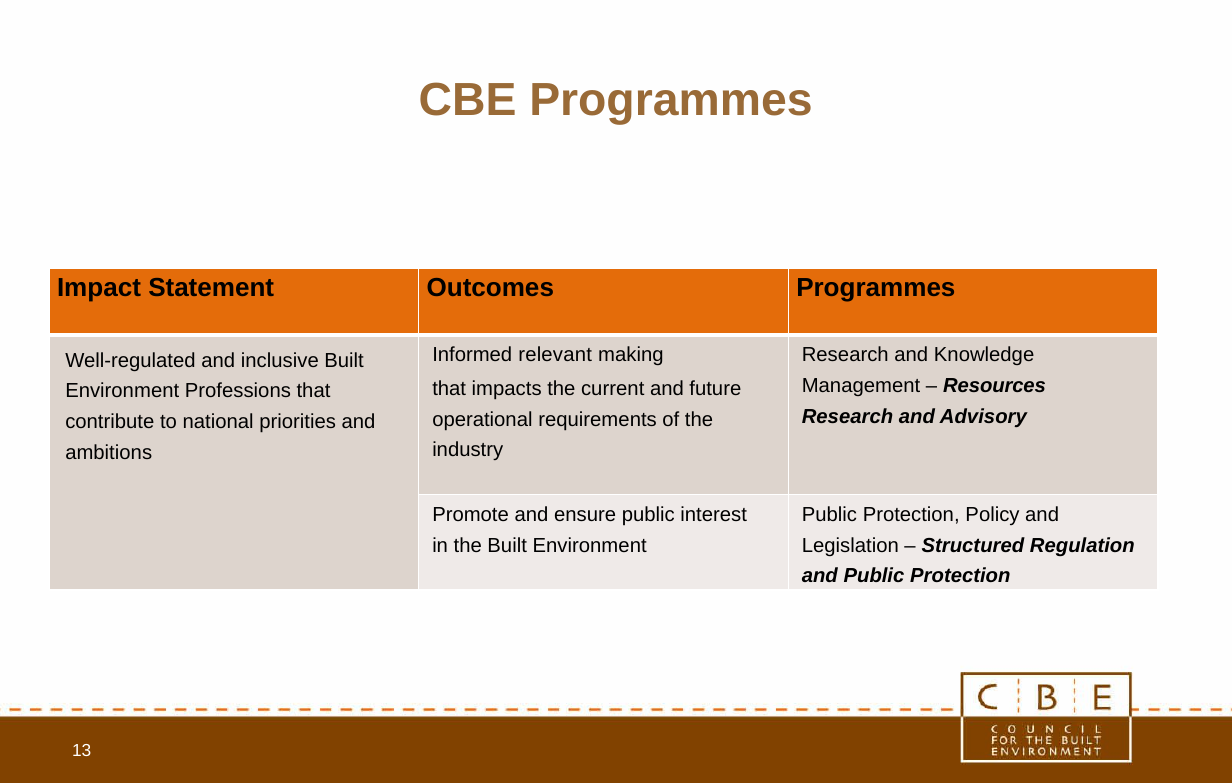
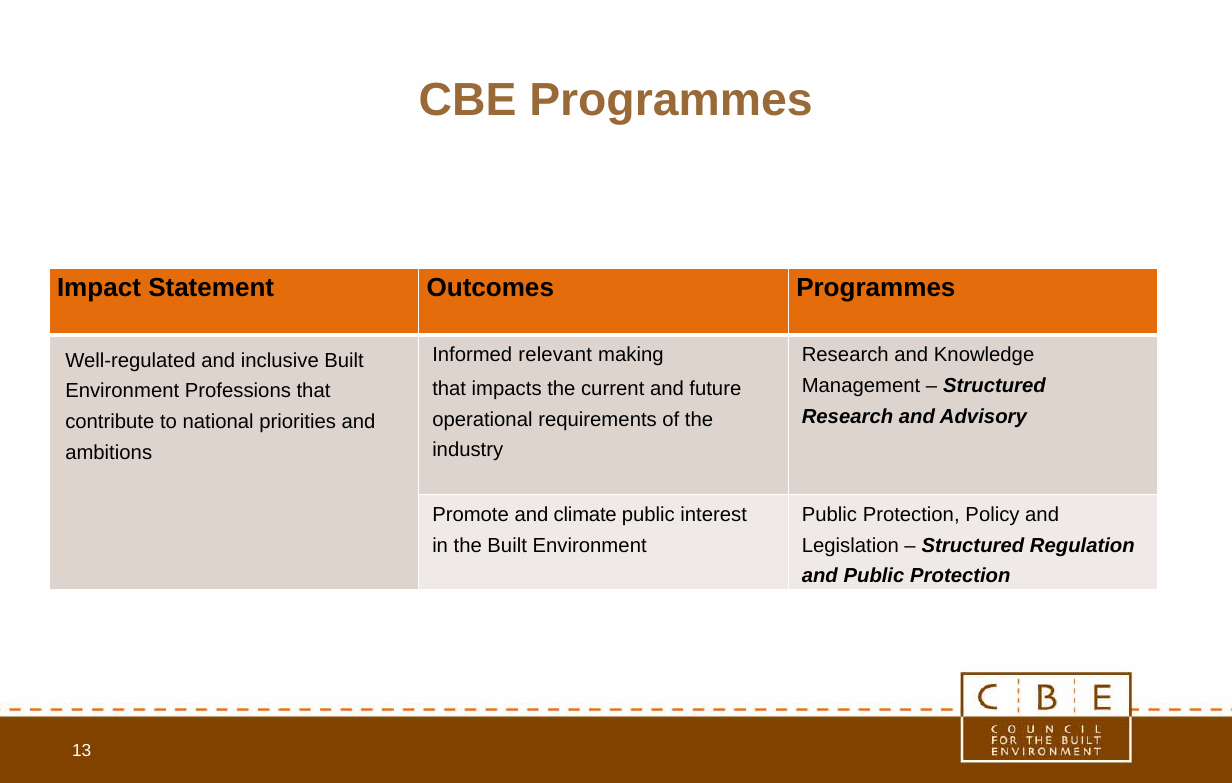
Resources: Resources -> Structured (994, 386)
ensure: ensure -> climate (585, 514)
